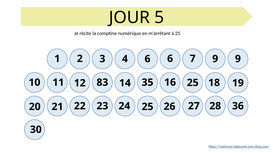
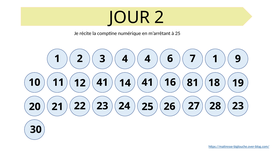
JOUR 5: 5 -> 2 (159, 18)
4 6: 6 -> 4 (148, 59)
7 9: 9 -> 1 (215, 59)
12 83: 83 -> 41 (102, 83)
14 35: 35 -> 41 (147, 83)
16 25: 25 -> 81 (193, 83)
28 36: 36 -> 23 (238, 106)
